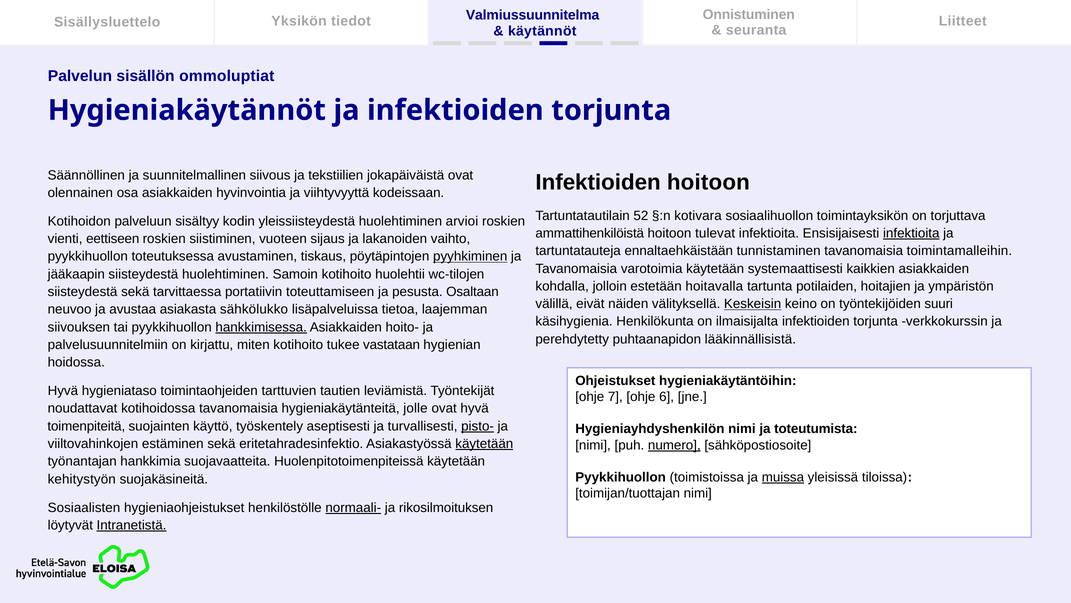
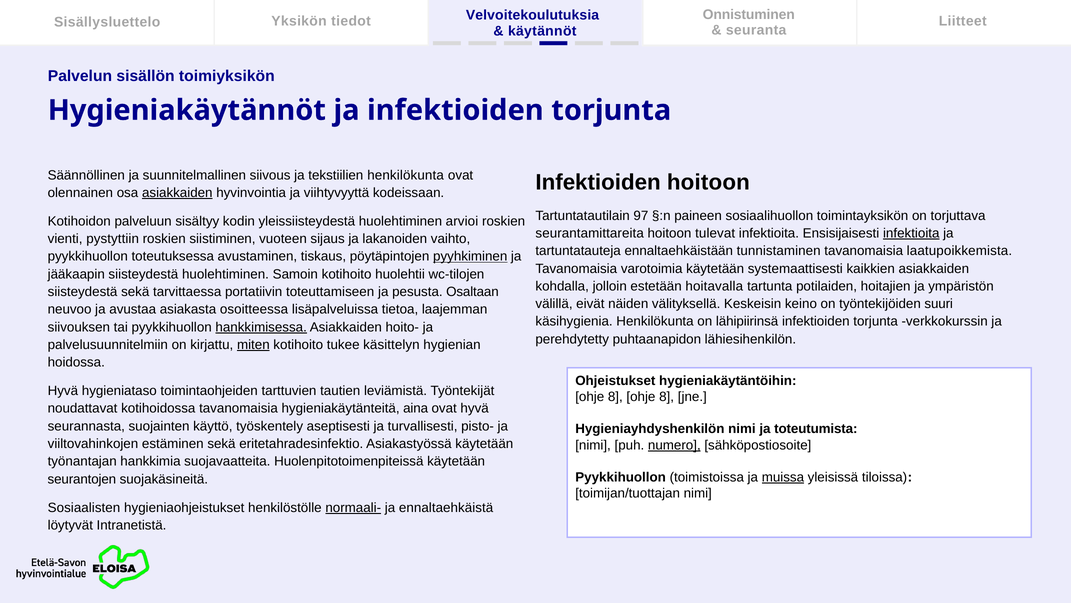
Valmiussuunnitelma: Valmiussuunnitelma -> Velvoitekoulutuksia (533, 15)
ommoluptiat: ommoluptiat -> toimiyksikön (227, 76)
tekstiilien jokapäiväistä: jokapäiväistä -> henkilökunta (406, 175)
asiakkaiden underline: none -> present (177, 193)
52: 52 -> 97 (641, 215)
kotivara: kotivara -> paineen (698, 215)
ammattihenkilöistä: ammattihenkilöistä -> seurantamittareita (590, 233)
eettiseen: eettiseen -> pystyttiin (113, 239)
toimintamalleihin: toimintamalleihin -> laatupoikkemista (959, 251)
Keskeisin underline: present -> none (753, 304)
sähkölukko: sähkölukko -> osoitteessa (254, 309)
ilmaisijalta: ilmaisijalta -> lähipiirinsä (747, 321)
lääkinnällisistä: lääkinnällisistä -> lähiesihenkilön (750, 339)
miten underline: none -> present (253, 344)
vastataan: vastataan -> käsittelyn (391, 344)
7: 7 -> 8 (615, 397)
6: 6 -> 8 (667, 397)
jolle: jolle -> aina (416, 408)
toimenpiteitä: toimenpiteitä -> seurannasta (86, 426)
pisto- underline: present -> none (478, 426)
käytetään underline: present -> none (484, 443)
kehitystyön: kehitystyön -> seurantojen (82, 479)
rikosilmoituksen: rikosilmoituksen -> ennaltaehkäistä (446, 507)
Intranetistä underline: present -> none (131, 525)
